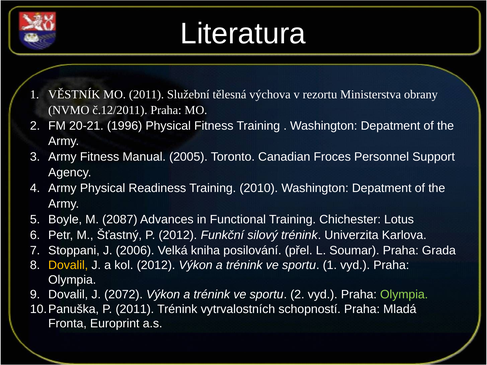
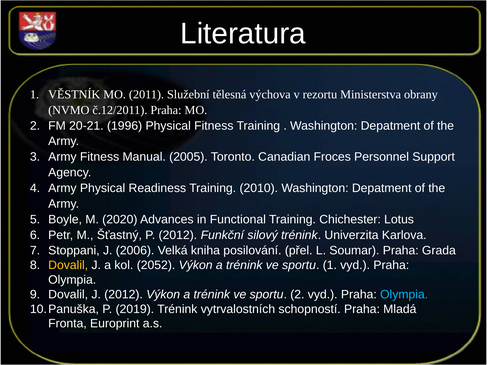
2087: 2087 -> 2020 (120, 220)
kol 2012: 2012 -> 2052 (156, 265)
J 2072: 2072 -> 2012 (124, 295)
Olympia colour: light green -> light blue (404, 295)
P 2011: 2011 -> 2019 (135, 309)
